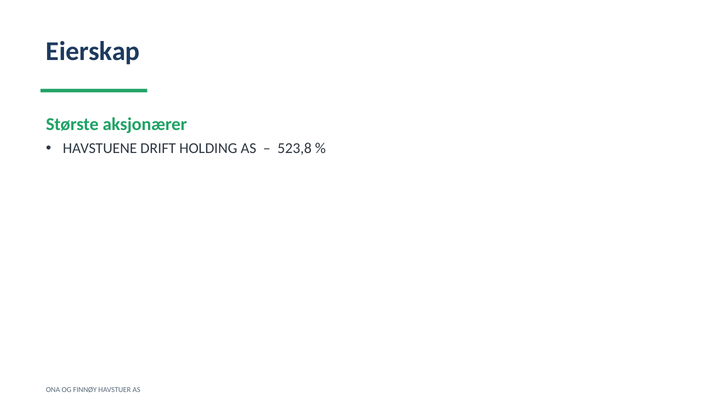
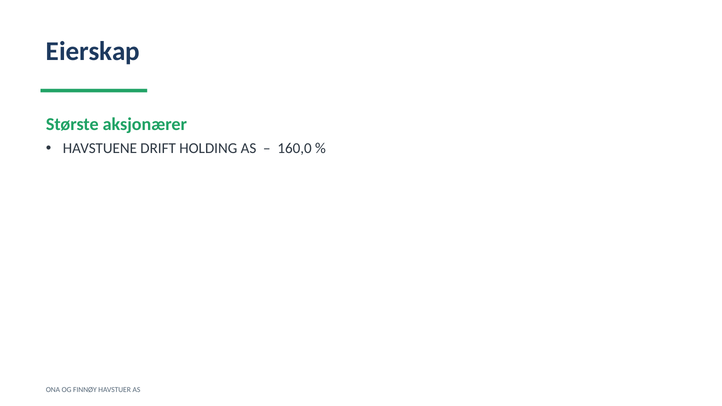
523,8: 523,8 -> 160,0 (295, 148)
